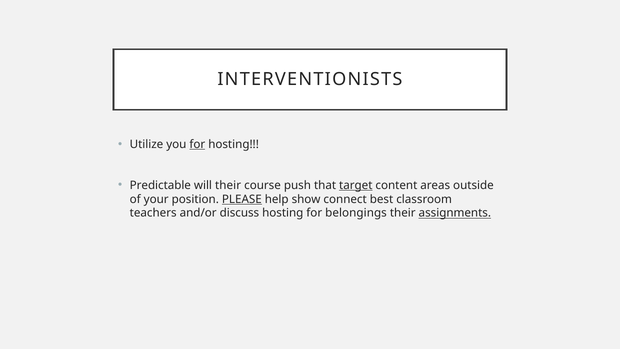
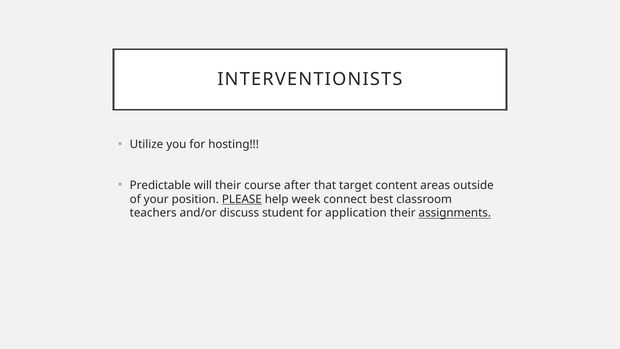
for underline: present -> none (197, 144)
push: push -> after (297, 185)
target underline: present -> none (356, 185)
show: show -> week (306, 199)
discuss hosting: hosting -> student (283, 213)
belongings: belongings -> application (356, 213)
